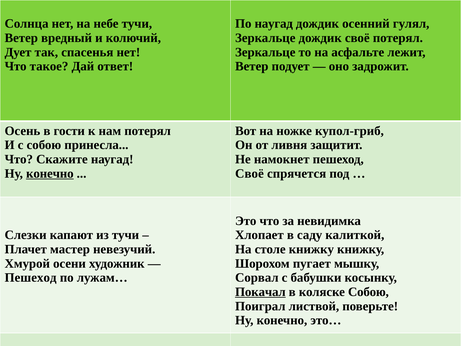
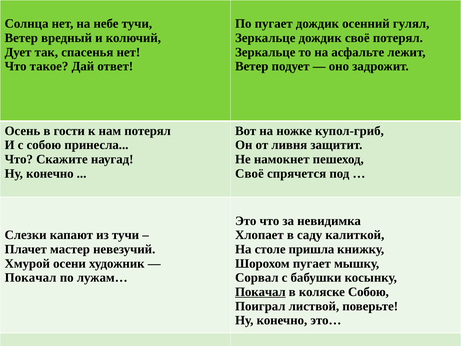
По наугад: наугад -> пугает (274, 24)
конечно underline: present -> none (50, 173)
столе книжку: книжку -> пришла (311, 249)
Пешеход: Пешеход -> Покачал (31, 277)
